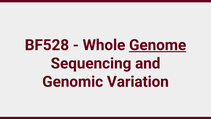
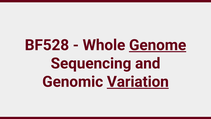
Variation underline: none -> present (138, 82)
